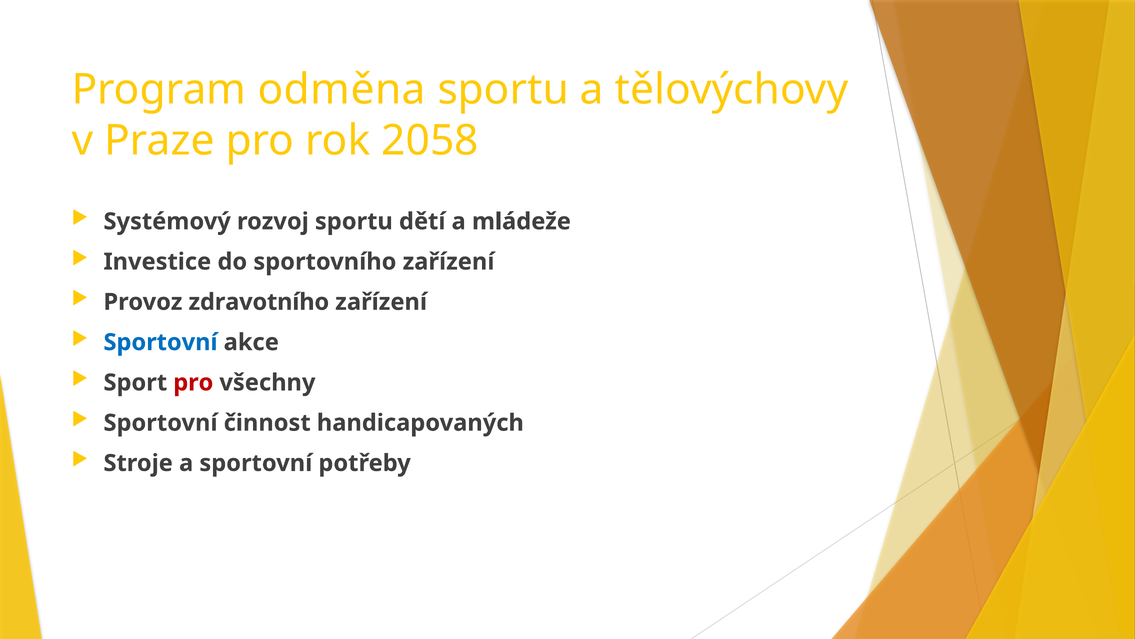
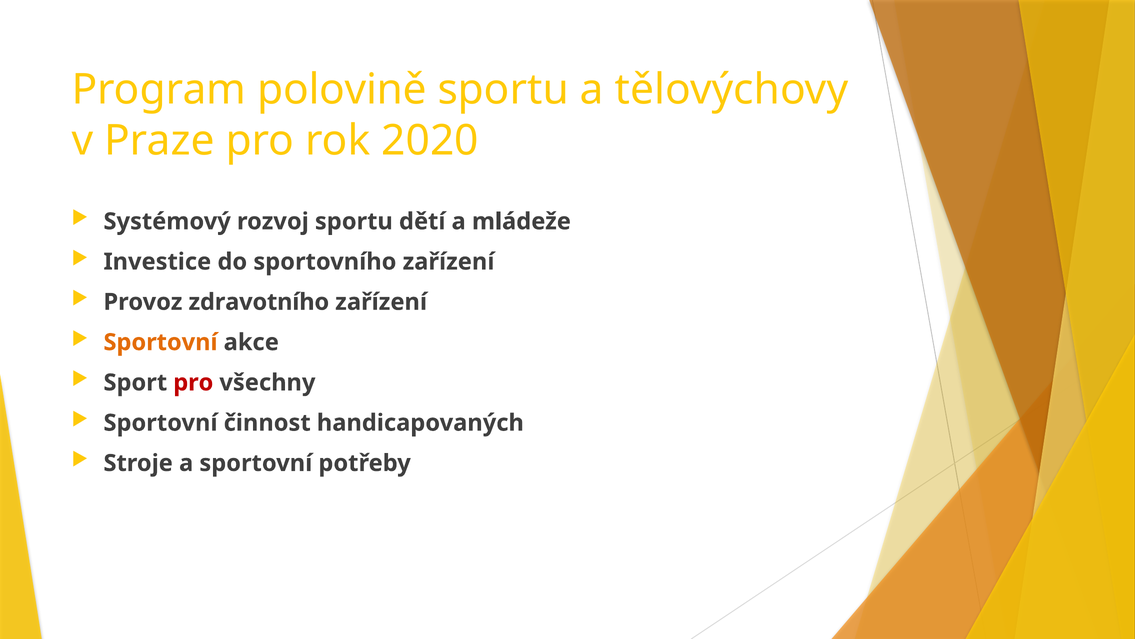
odměna: odměna -> polovině (342, 90)
2058: 2058 -> 2020 (430, 141)
Sportovní colour: blue -> orange (161, 342)
